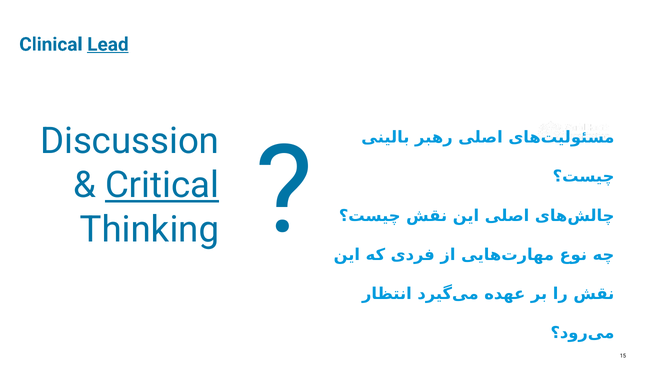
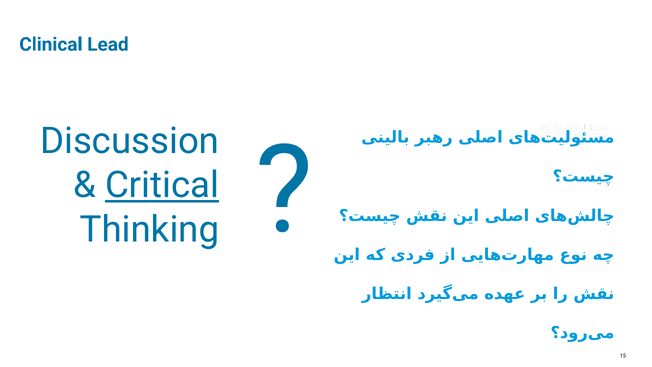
Lead underline: present -> none (108, 44)
